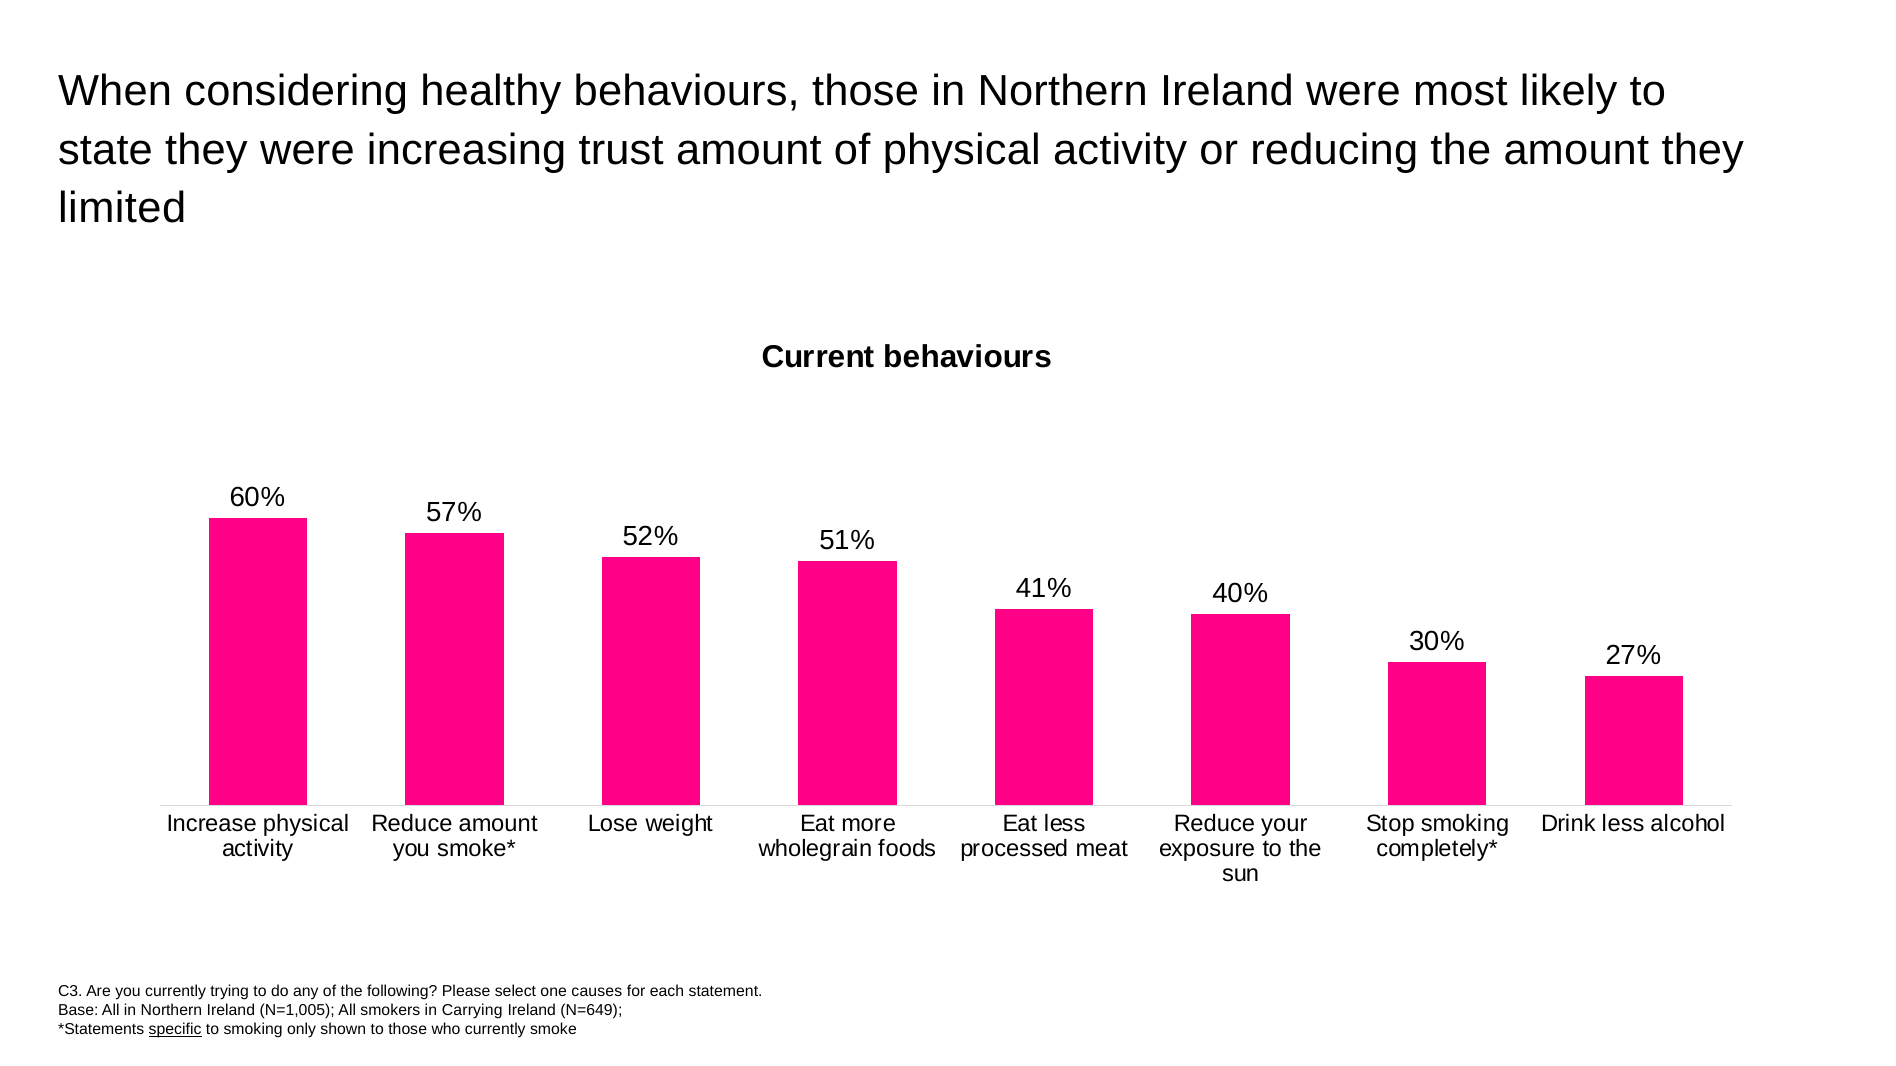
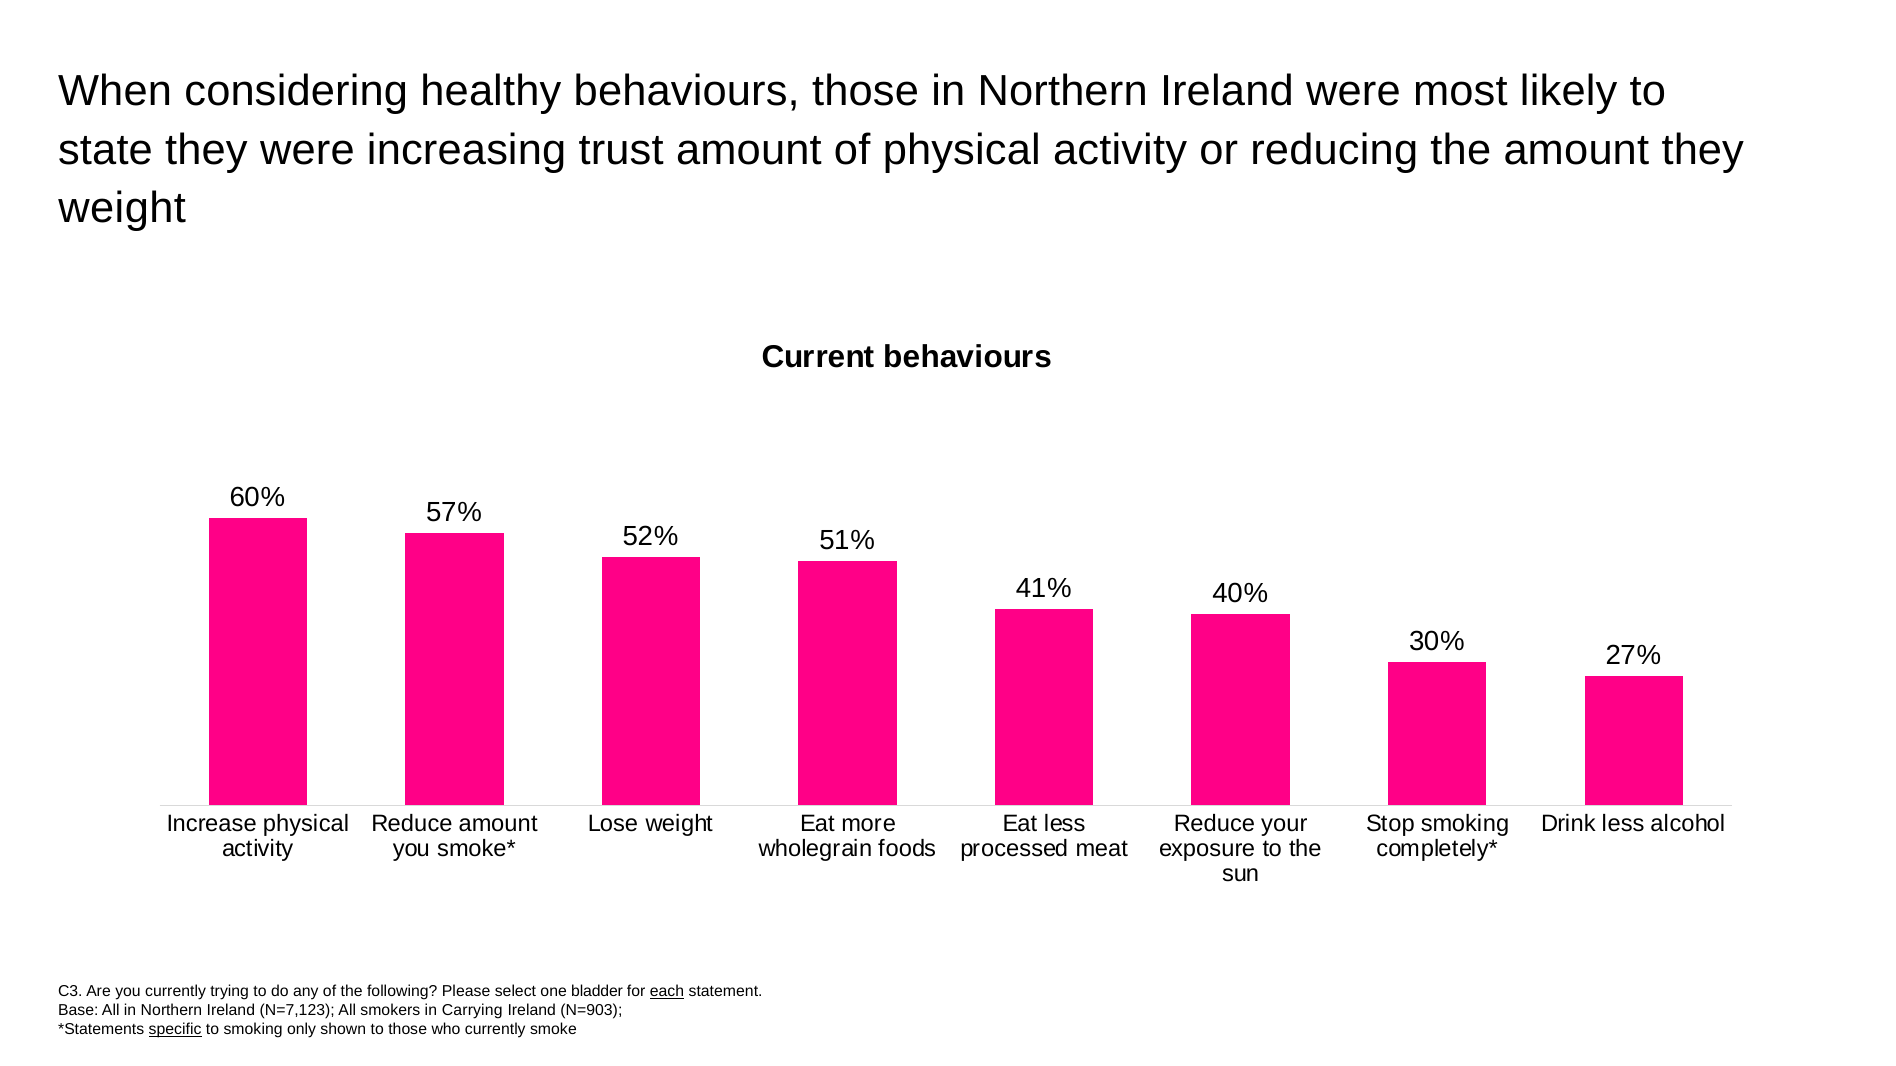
limited: limited -> weight (122, 209)
causes: causes -> bladder (597, 992)
each underline: none -> present (667, 992)
N=1,005: N=1,005 -> N=7,123 (297, 1011)
N=649: N=649 -> N=903 (591, 1011)
